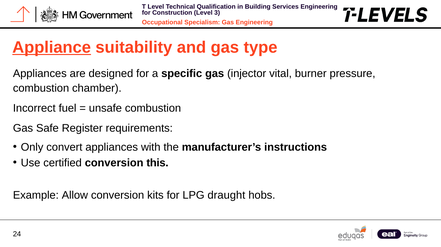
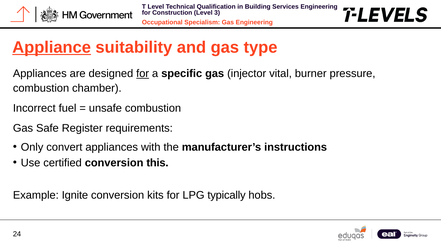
for underline: none -> present (143, 74)
Allow: Allow -> Ignite (75, 195)
draught: draught -> typically (227, 195)
